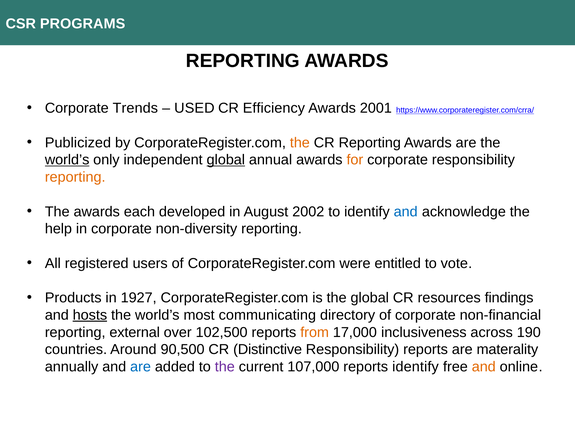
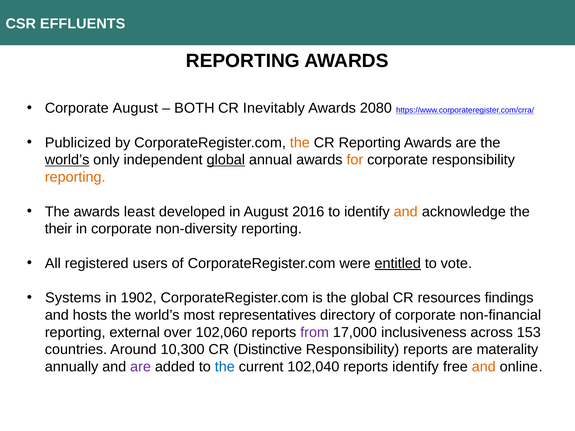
PROGRAMS: PROGRAMS -> EFFLUENTS (83, 24)
Corporate Trends: Trends -> August (135, 108)
USED: USED -> BOTH (194, 108)
Efficiency: Efficiency -> Inevitably (274, 108)
2001: 2001 -> 2080 (376, 108)
each: each -> least (139, 212)
2002: 2002 -> 2016 (308, 212)
and colour: blue -> orange (406, 212)
help: help -> their (58, 229)
entitled underline: none -> present (398, 263)
Products: Products -> Systems (73, 298)
1927: 1927 -> 1902 (139, 298)
hosts underline: present -> none (90, 315)
communicating: communicating -> representatives (267, 315)
102,500: 102,500 -> 102,060 (222, 332)
from colour: orange -> purple (315, 332)
190: 190 -> 153 (529, 332)
90,500: 90,500 -> 10,300 (183, 350)
are colour: blue -> purple (141, 367)
the colour: purple -> blue (225, 367)
107,000: 107,000 -> 102,040 (313, 367)
